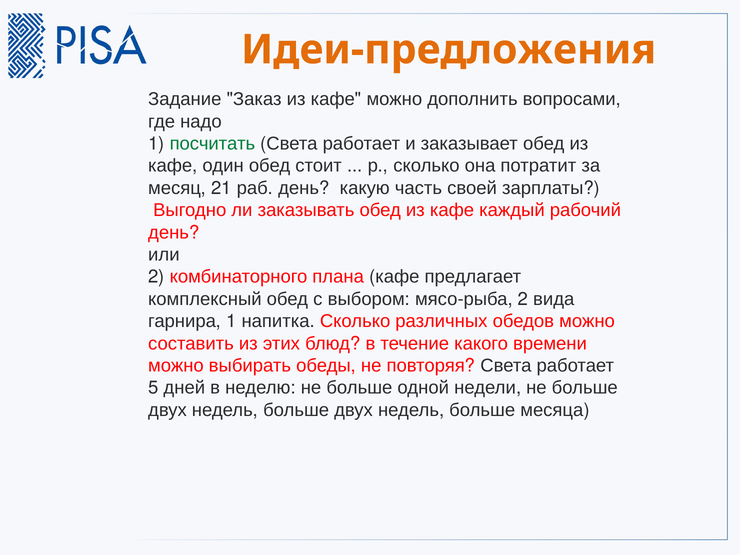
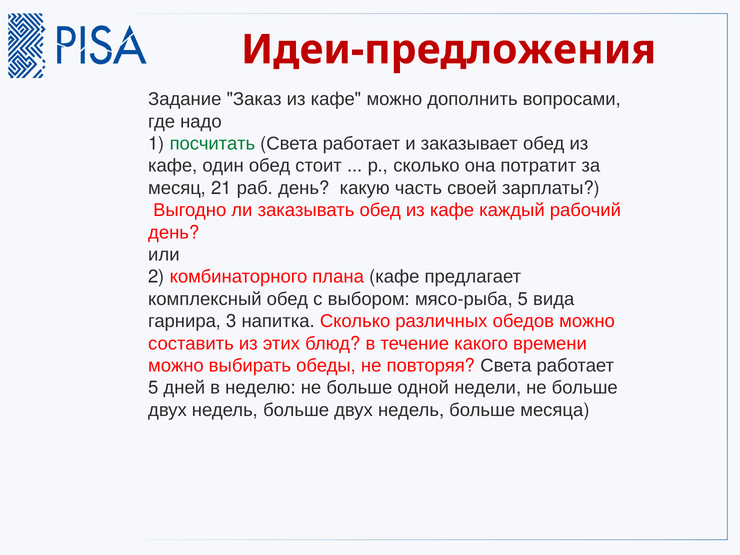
Идеи-предложения colour: orange -> red (449, 50)
2: 2 -> 5 (523, 299)
1: 1 -> 3 (231, 321)
